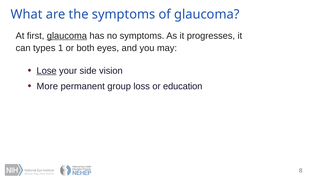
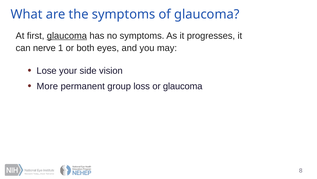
types: types -> nerve (44, 48)
Lose underline: present -> none (47, 70)
or education: education -> glaucoma (183, 86)
